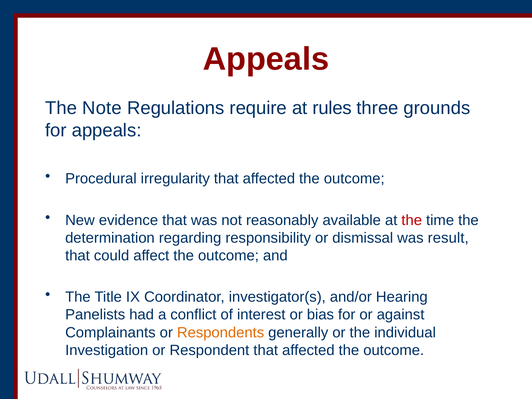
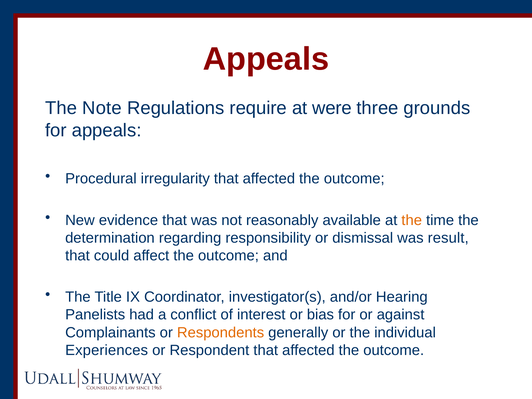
rules: rules -> were (332, 108)
the colour: red -> orange (412, 220)
Investigation: Investigation -> Experiences (107, 350)
